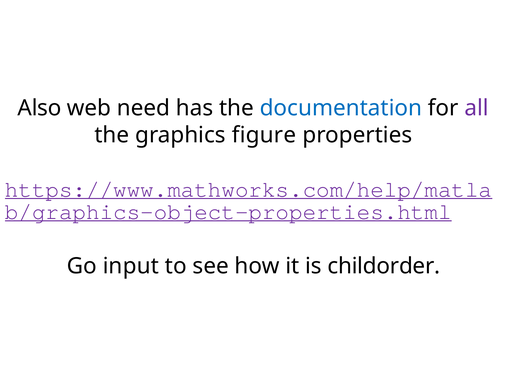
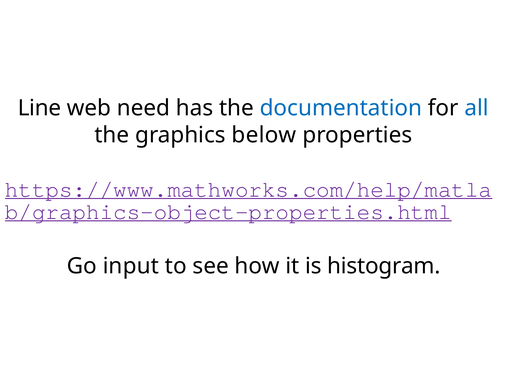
Also: Also -> Line (39, 108)
all colour: purple -> blue (477, 108)
figure: figure -> below (264, 135)
childorder: childorder -> histogram (384, 266)
